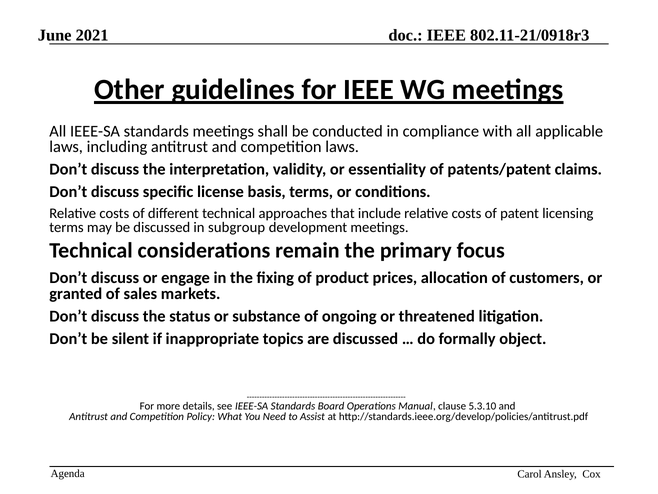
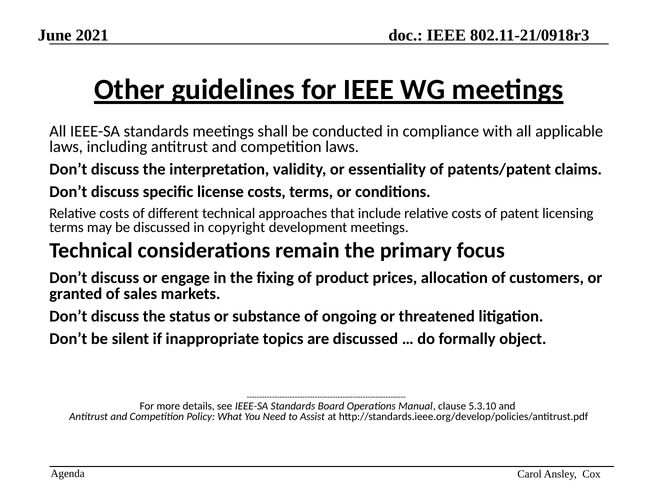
license basis: basis -> costs (267, 192)
subgroup: subgroup -> copyright (237, 227)
